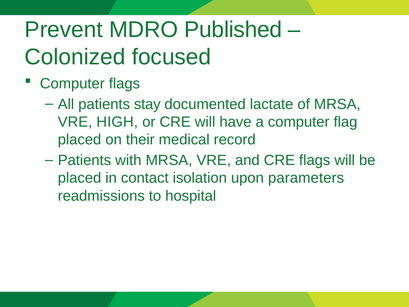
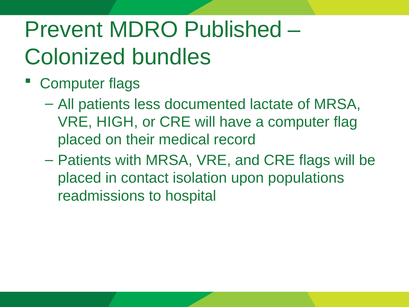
focused: focused -> bundles (171, 57)
stay: stay -> less (147, 104)
parameters: parameters -> populations (306, 178)
